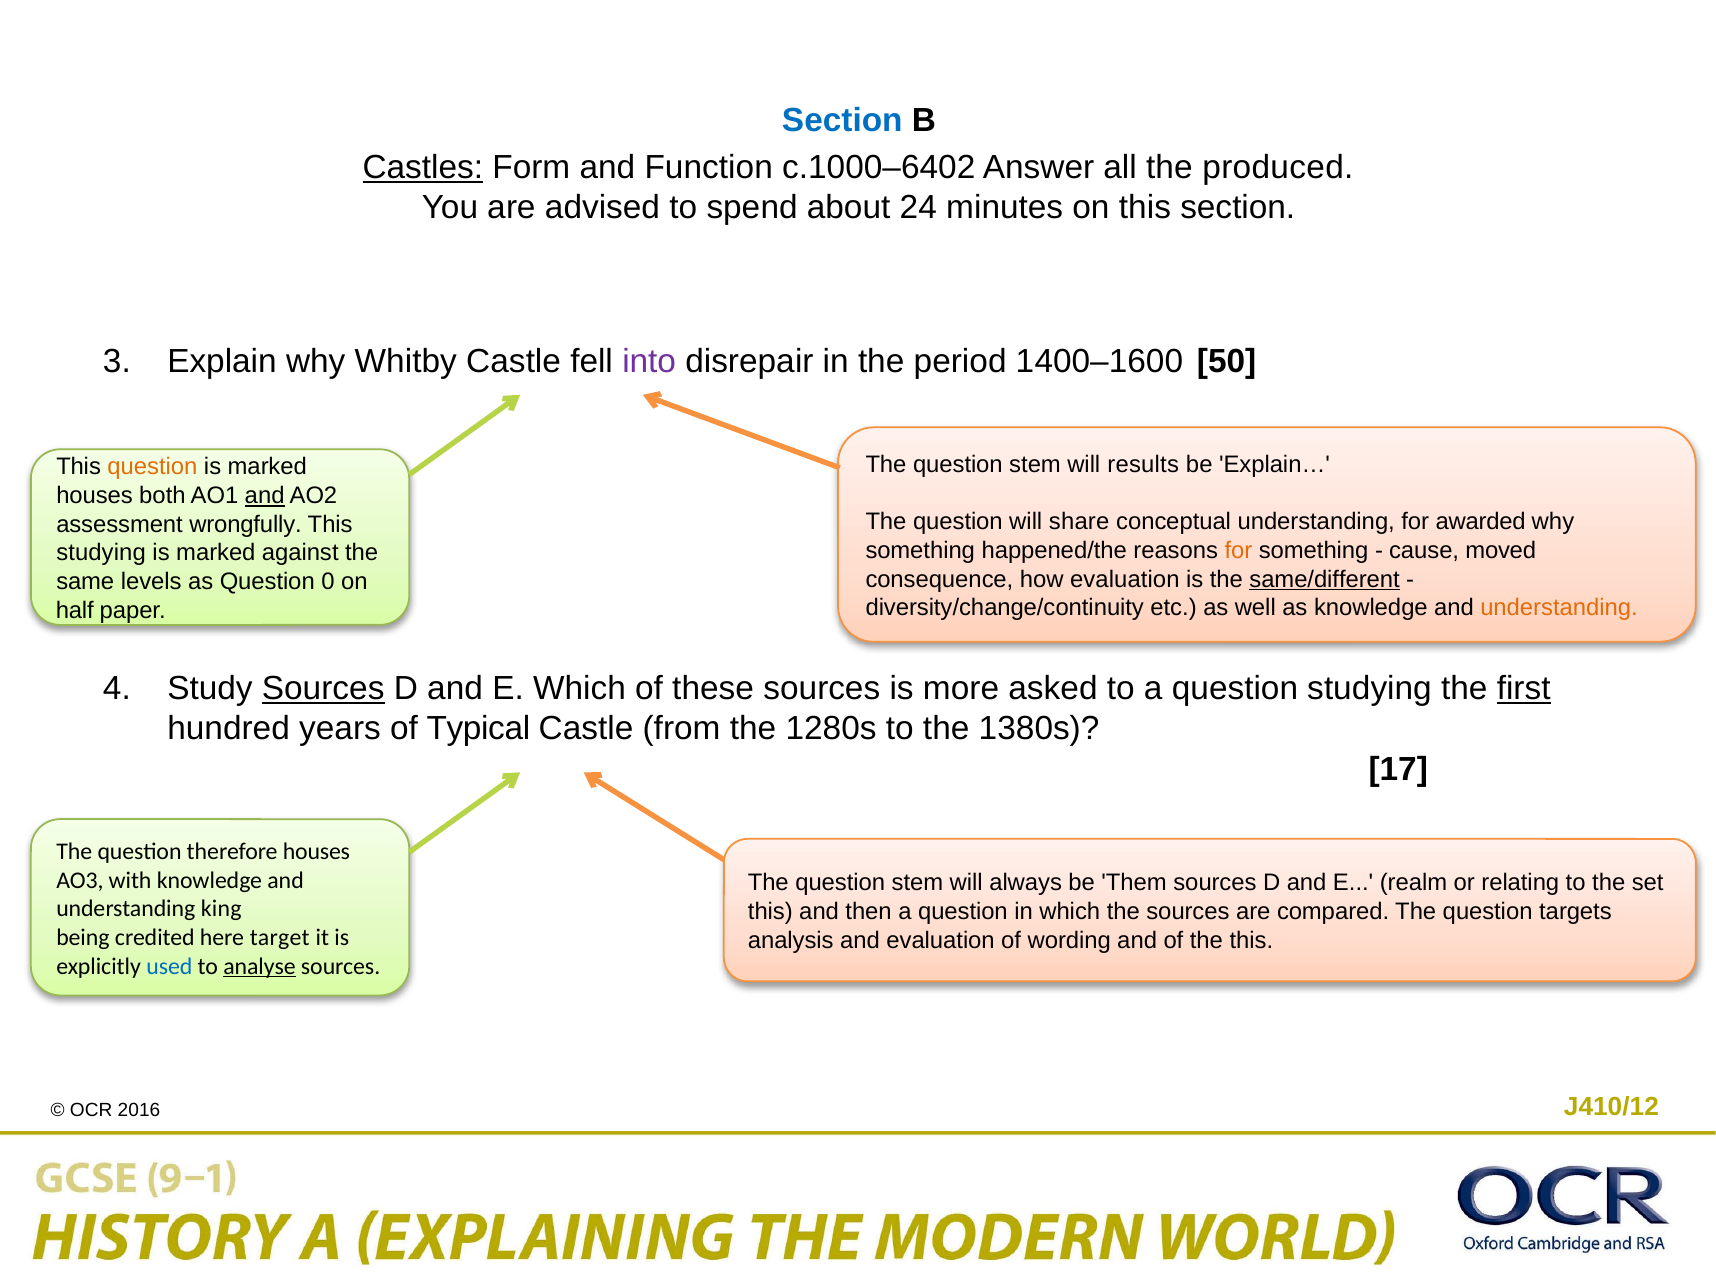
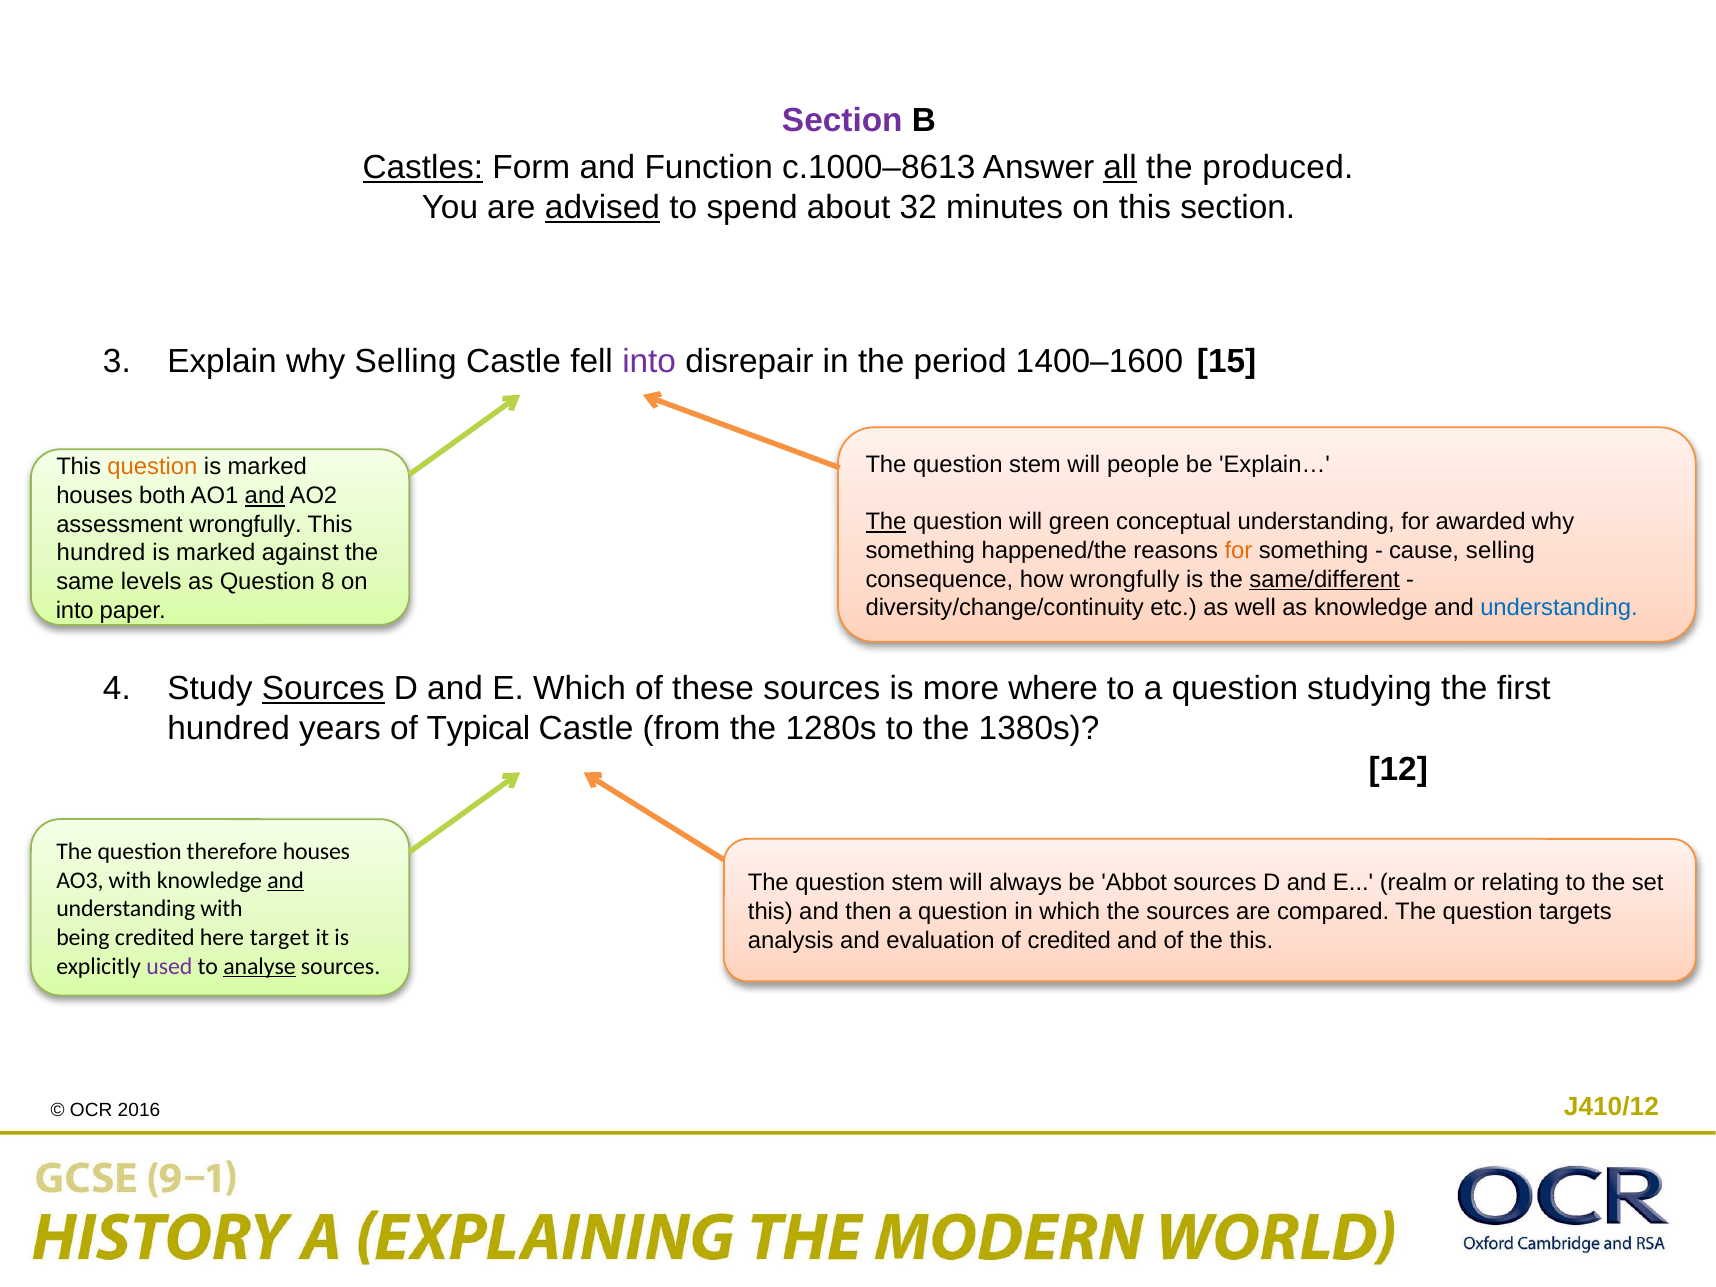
Section colour: blue -> purple (842, 120)
c.1000–6402: c.1000–6402 -> c.1000–8613 (879, 167)
all underline: none -> present (1120, 167)
advised underline: none -> present (602, 207)
24: 24 -> 32 (918, 207)
why Whitby: Whitby -> Selling (406, 361)
50: 50 -> 15 (1227, 361)
results: results -> people (1143, 465)
The underline: none -> present (886, 522)
share: share -> green (1079, 522)
cause moved: moved -> selling (1500, 551)
studying: studying -> hundred (101, 553)
how evaluation: evaluation -> wrongfully (1125, 579)
0: 0 -> 8 (328, 582)
understanding colour: orange -> blue (1559, 608)
half: half -> into (75, 610)
asked: asked -> where (1053, 689)
first underline: present -> none (1524, 689)
17: 17 -> 12 (1398, 769)
and underline: none -> present (286, 880)
Them: Them -> Abbot (1134, 883)
understanding king: king -> with (221, 909)
of wording: wording -> credited (1069, 940)
used colour: blue -> purple (169, 966)
